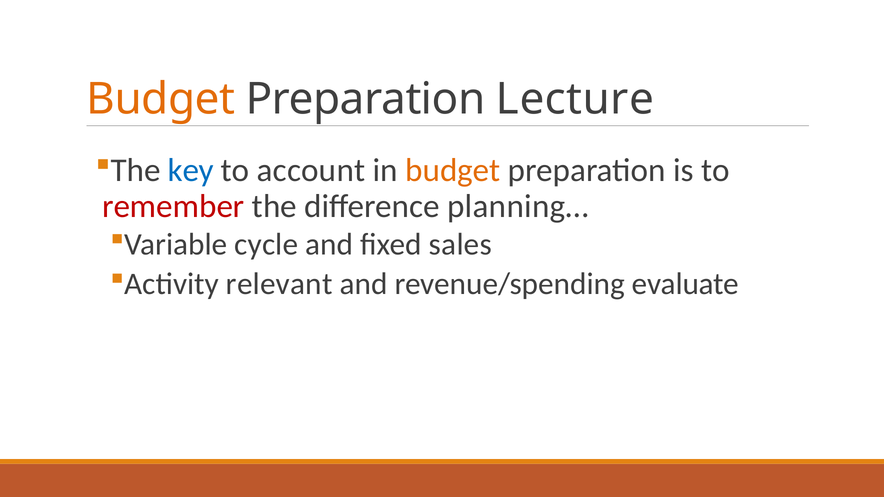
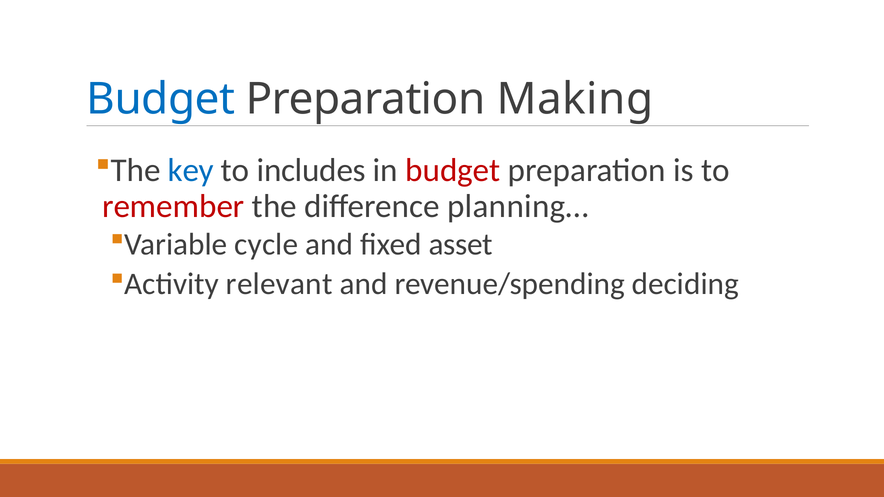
Budget colour: orange -> blue (161, 99)
Lecture: Lecture -> Making (575, 99)
account: account -> includes (311, 170)
budget colour: orange -> red (453, 170)
sales: sales -> asset (461, 245)
evaluate: evaluate -> deciding (685, 284)
